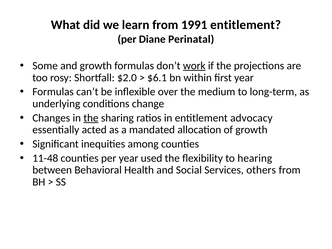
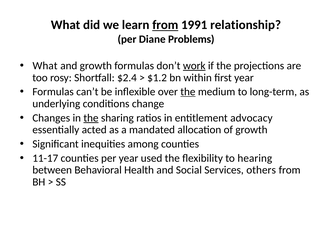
from underline: none -> present (165, 25)
1991 entitlement: entitlement -> relationship (246, 25)
Perinatal: Perinatal -> Problems (191, 39)
Some: Some -> What (45, 66)
$2.0: $2.0 -> $2.4 (127, 78)
$6.1: $6.1 -> $1.2 (157, 78)
the underline: none -> present (188, 92)
11-48: 11-48 -> 11-17 (45, 158)
